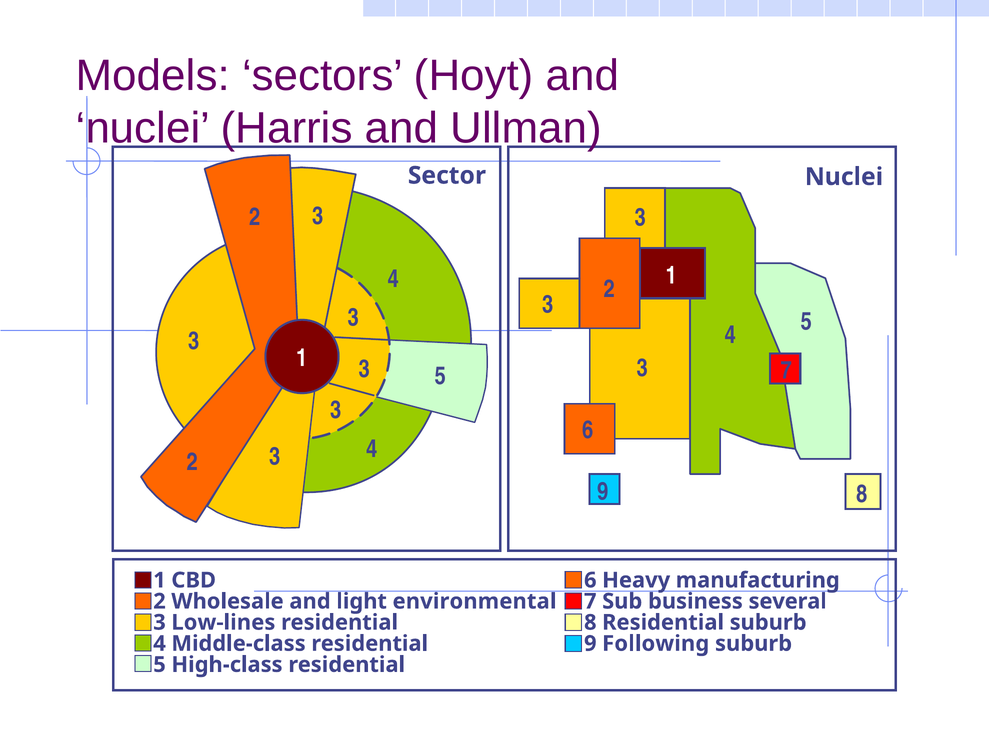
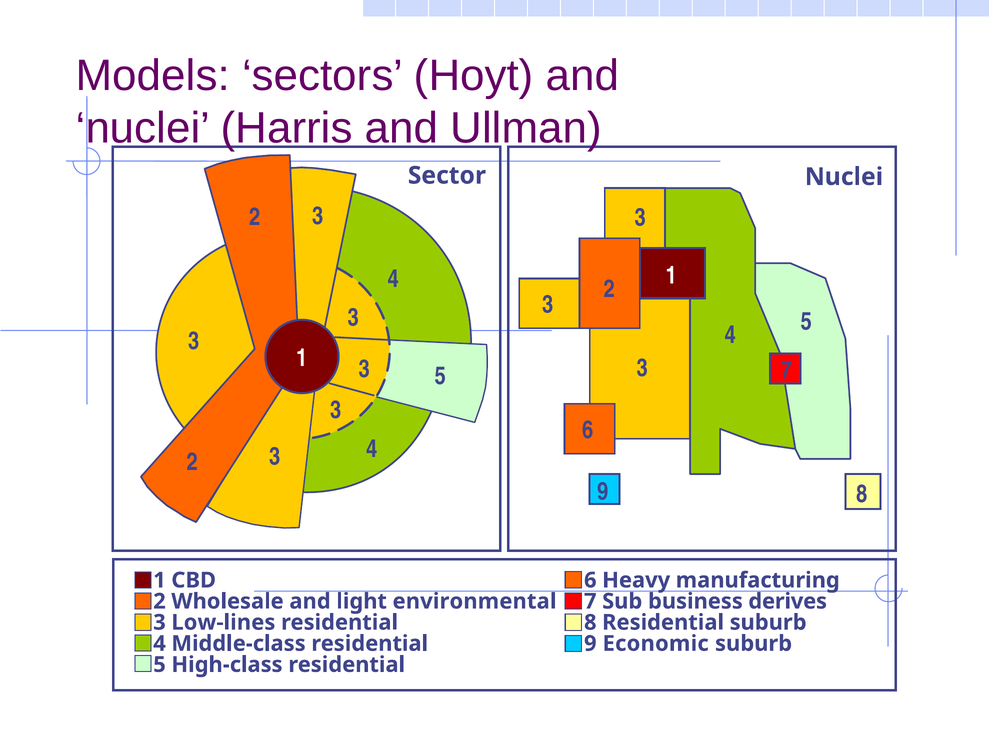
several: several -> derives (788, 601)
Following: Following -> Economic (656, 643)
